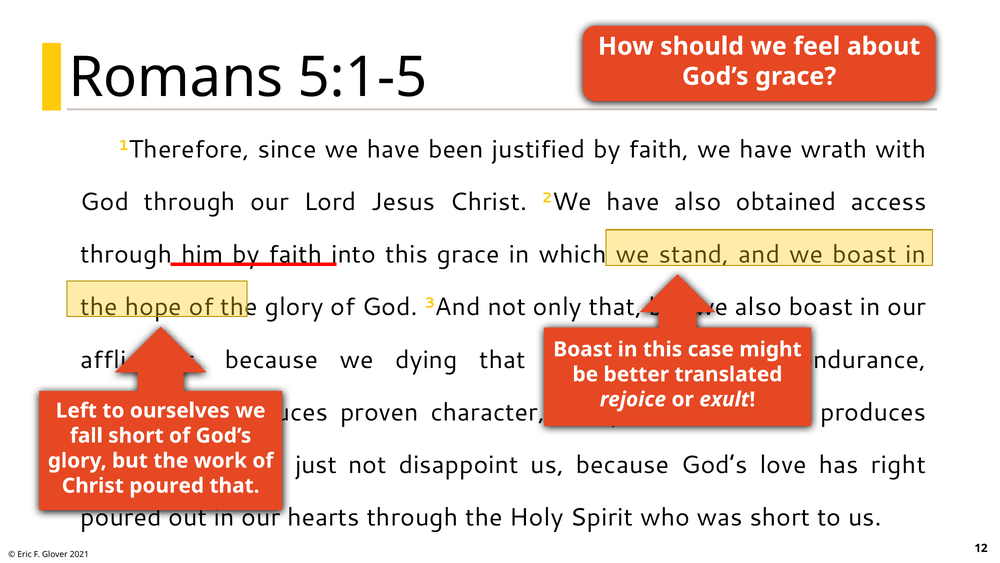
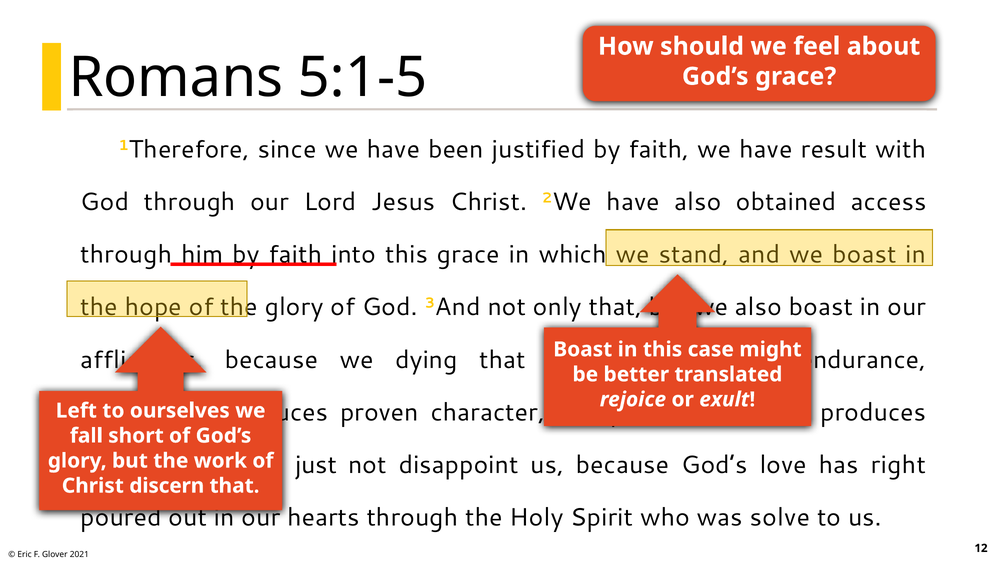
wrath: wrath -> result (834, 149)
Christ poured: poured -> discern (167, 485)
was short: short -> solve (780, 517)
